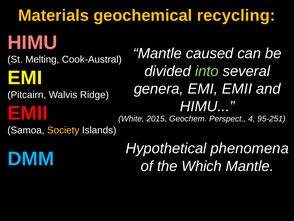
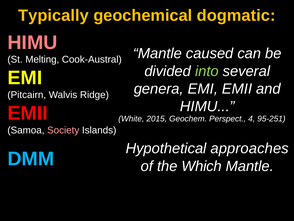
Materials: Materials -> Typically (53, 15)
recycling: recycling -> dogmatic (236, 15)
Society colour: yellow -> pink (63, 130)
phenomena: phenomena -> approaches (250, 148)
